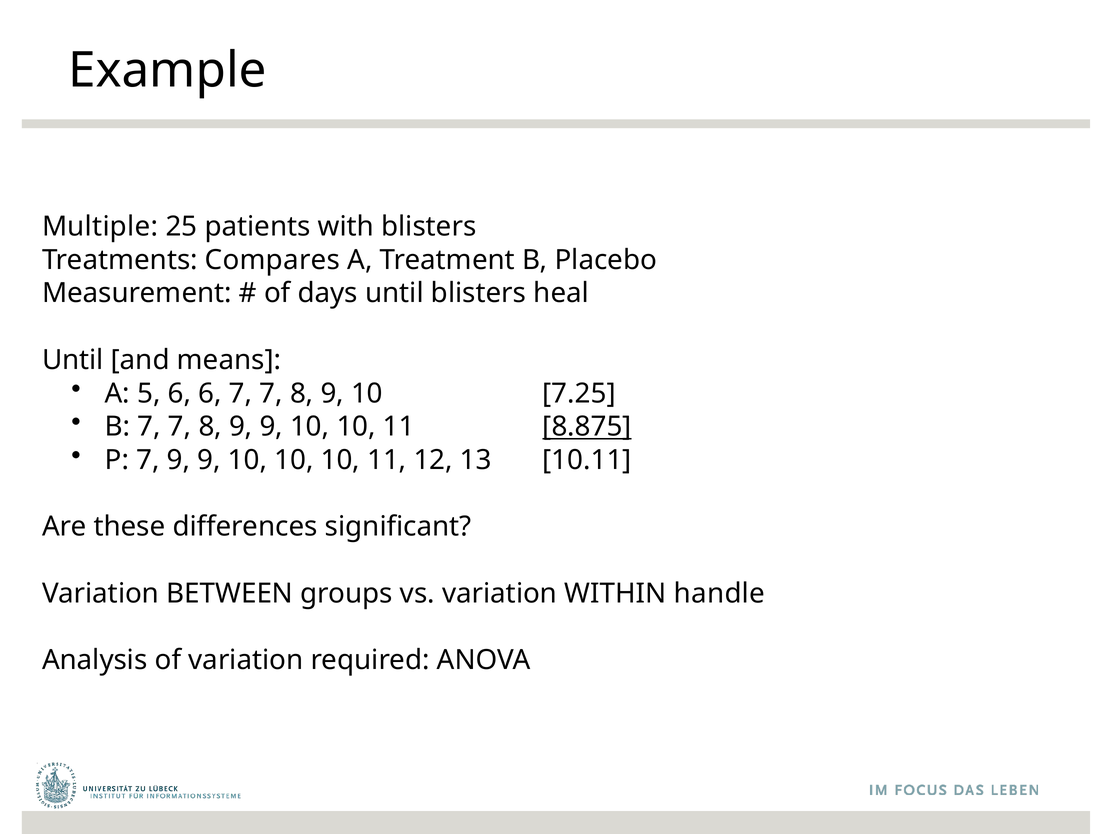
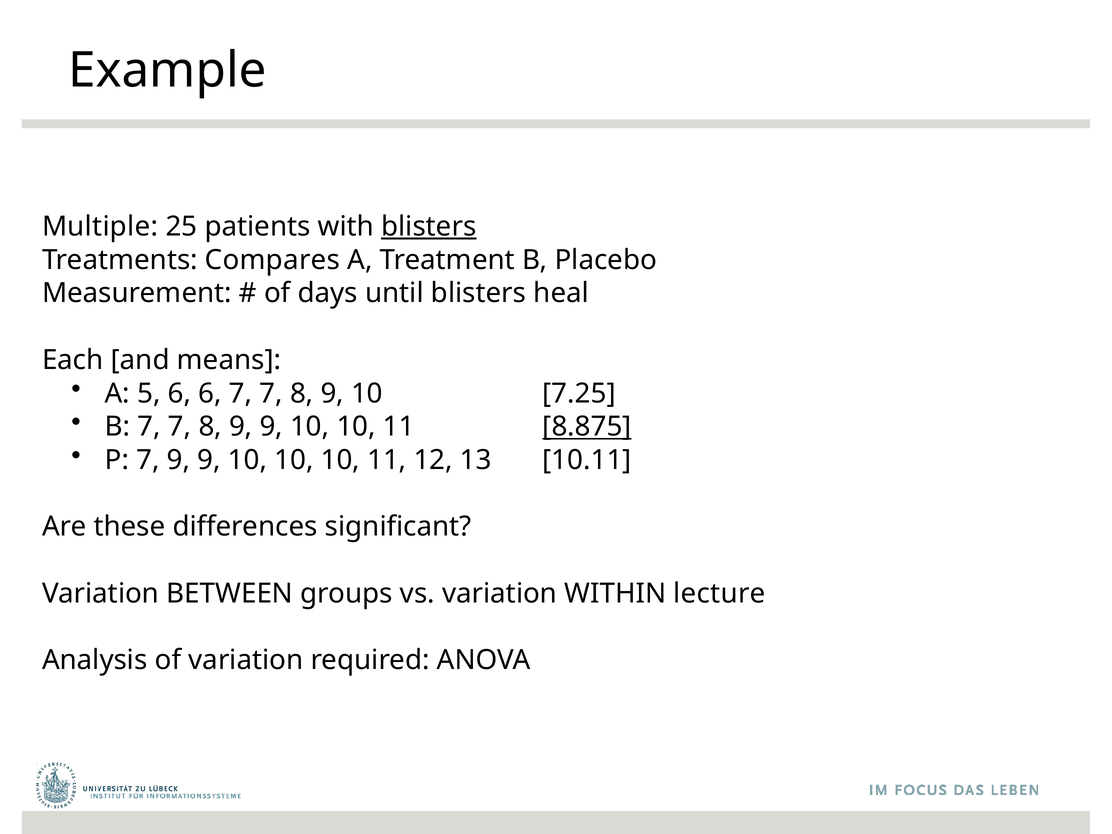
blisters underline: none -> present (429, 227)
Until: Until -> Each (73, 360)
handle: handle -> lecture (719, 594)
